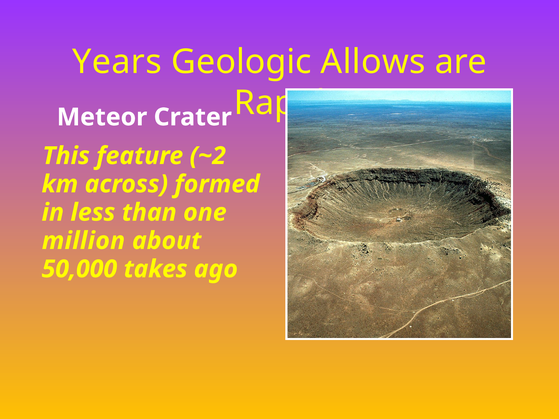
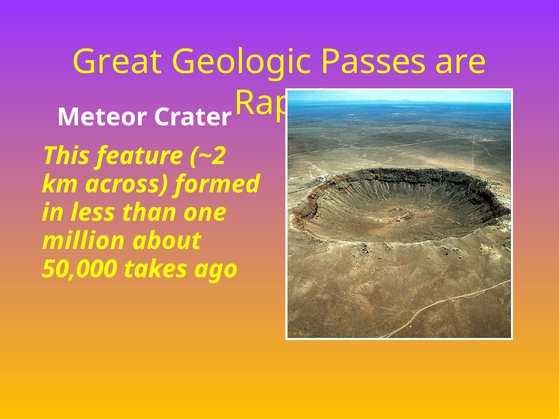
Years: Years -> Great (117, 62)
Allows: Allows -> Passes (373, 62)
